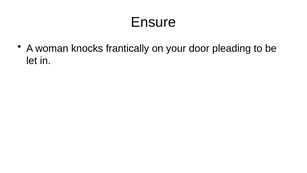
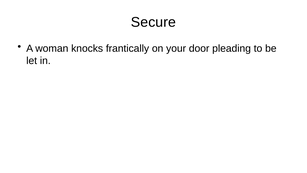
Ensure: Ensure -> Secure (153, 22)
